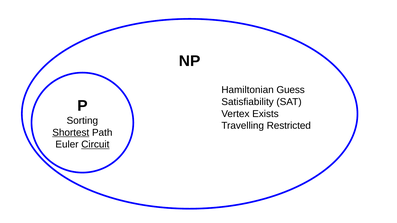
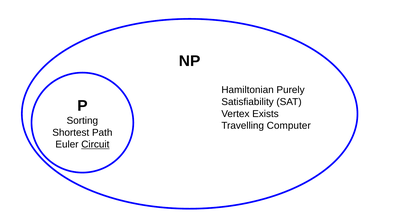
Guess: Guess -> Purely (291, 90)
Restricted: Restricted -> Computer (289, 126)
Shortest underline: present -> none (71, 133)
